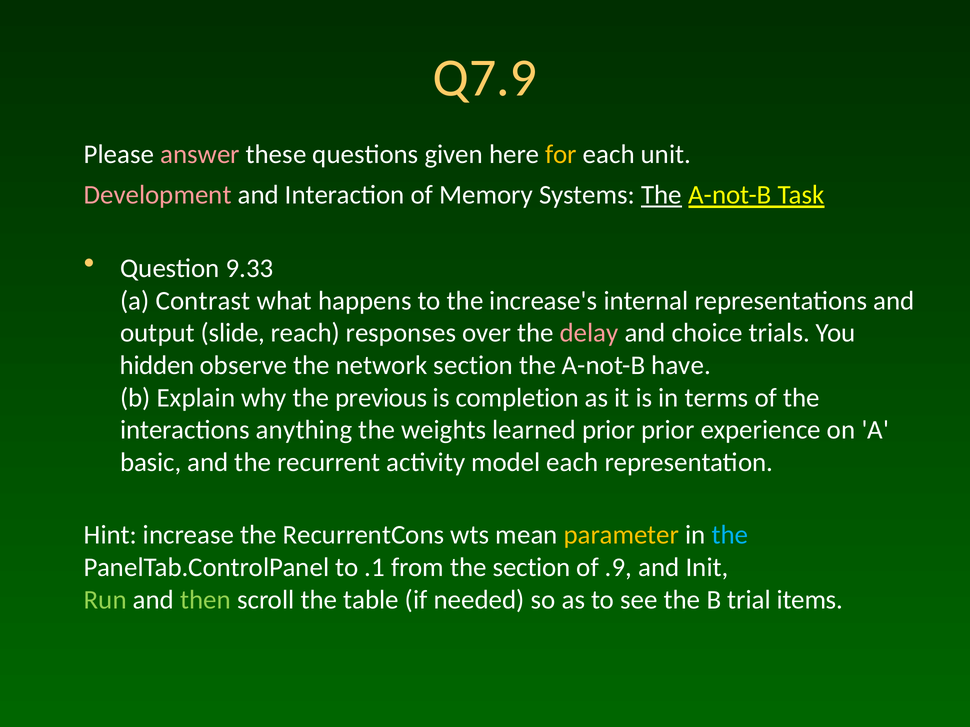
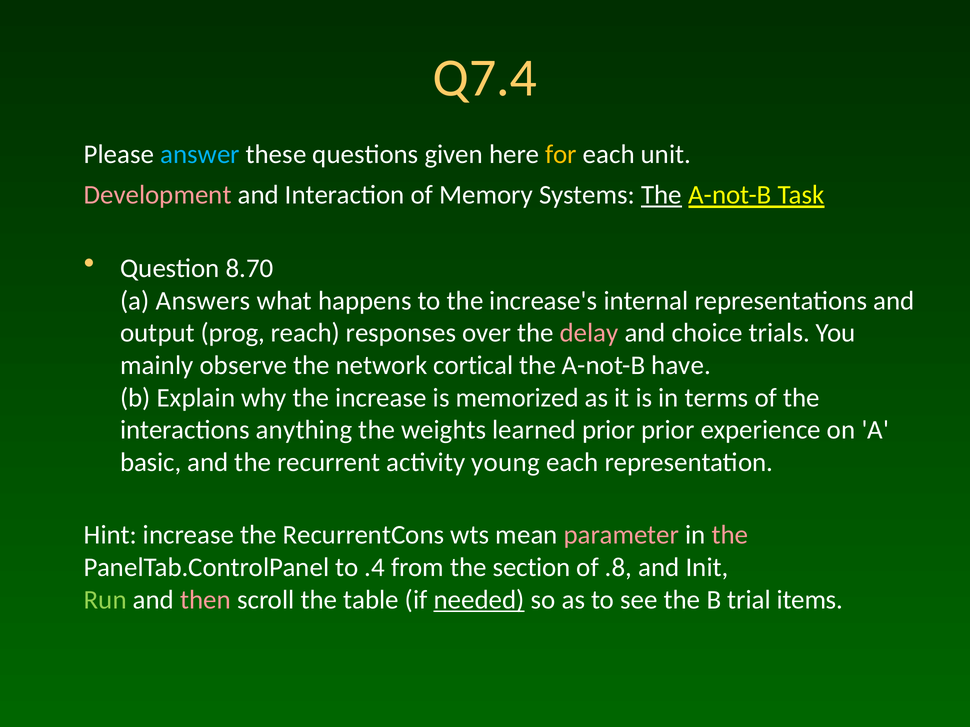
Q7.9: Q7.9 -> Q7.4 (485, 78)
answer colour: pink -> light blue (200, 155)
9.33: 9.33 -> 8.70 (250, 269)
Contrast: Contrast -> Answers (203, 301)
slide: slide -> prog (233, 333)
hidden: hidden -> mainly (157, 366)
network section: section -> cortical (473, 366)
the previous: previous -> increase (381, 398)
completion: completion -> memorized (517, 398)
model: model -> young (506, 463)
parameter colour: yellow -> pink (621, 535)
the colour: light blue -> pink (730, 535)
.1: .1 -> .4 (375, 568)
.9: .9 -> .8 (619, 568)
then colour: light green -> pink (206, 600)
needed underline: none -> present (479, 600)
